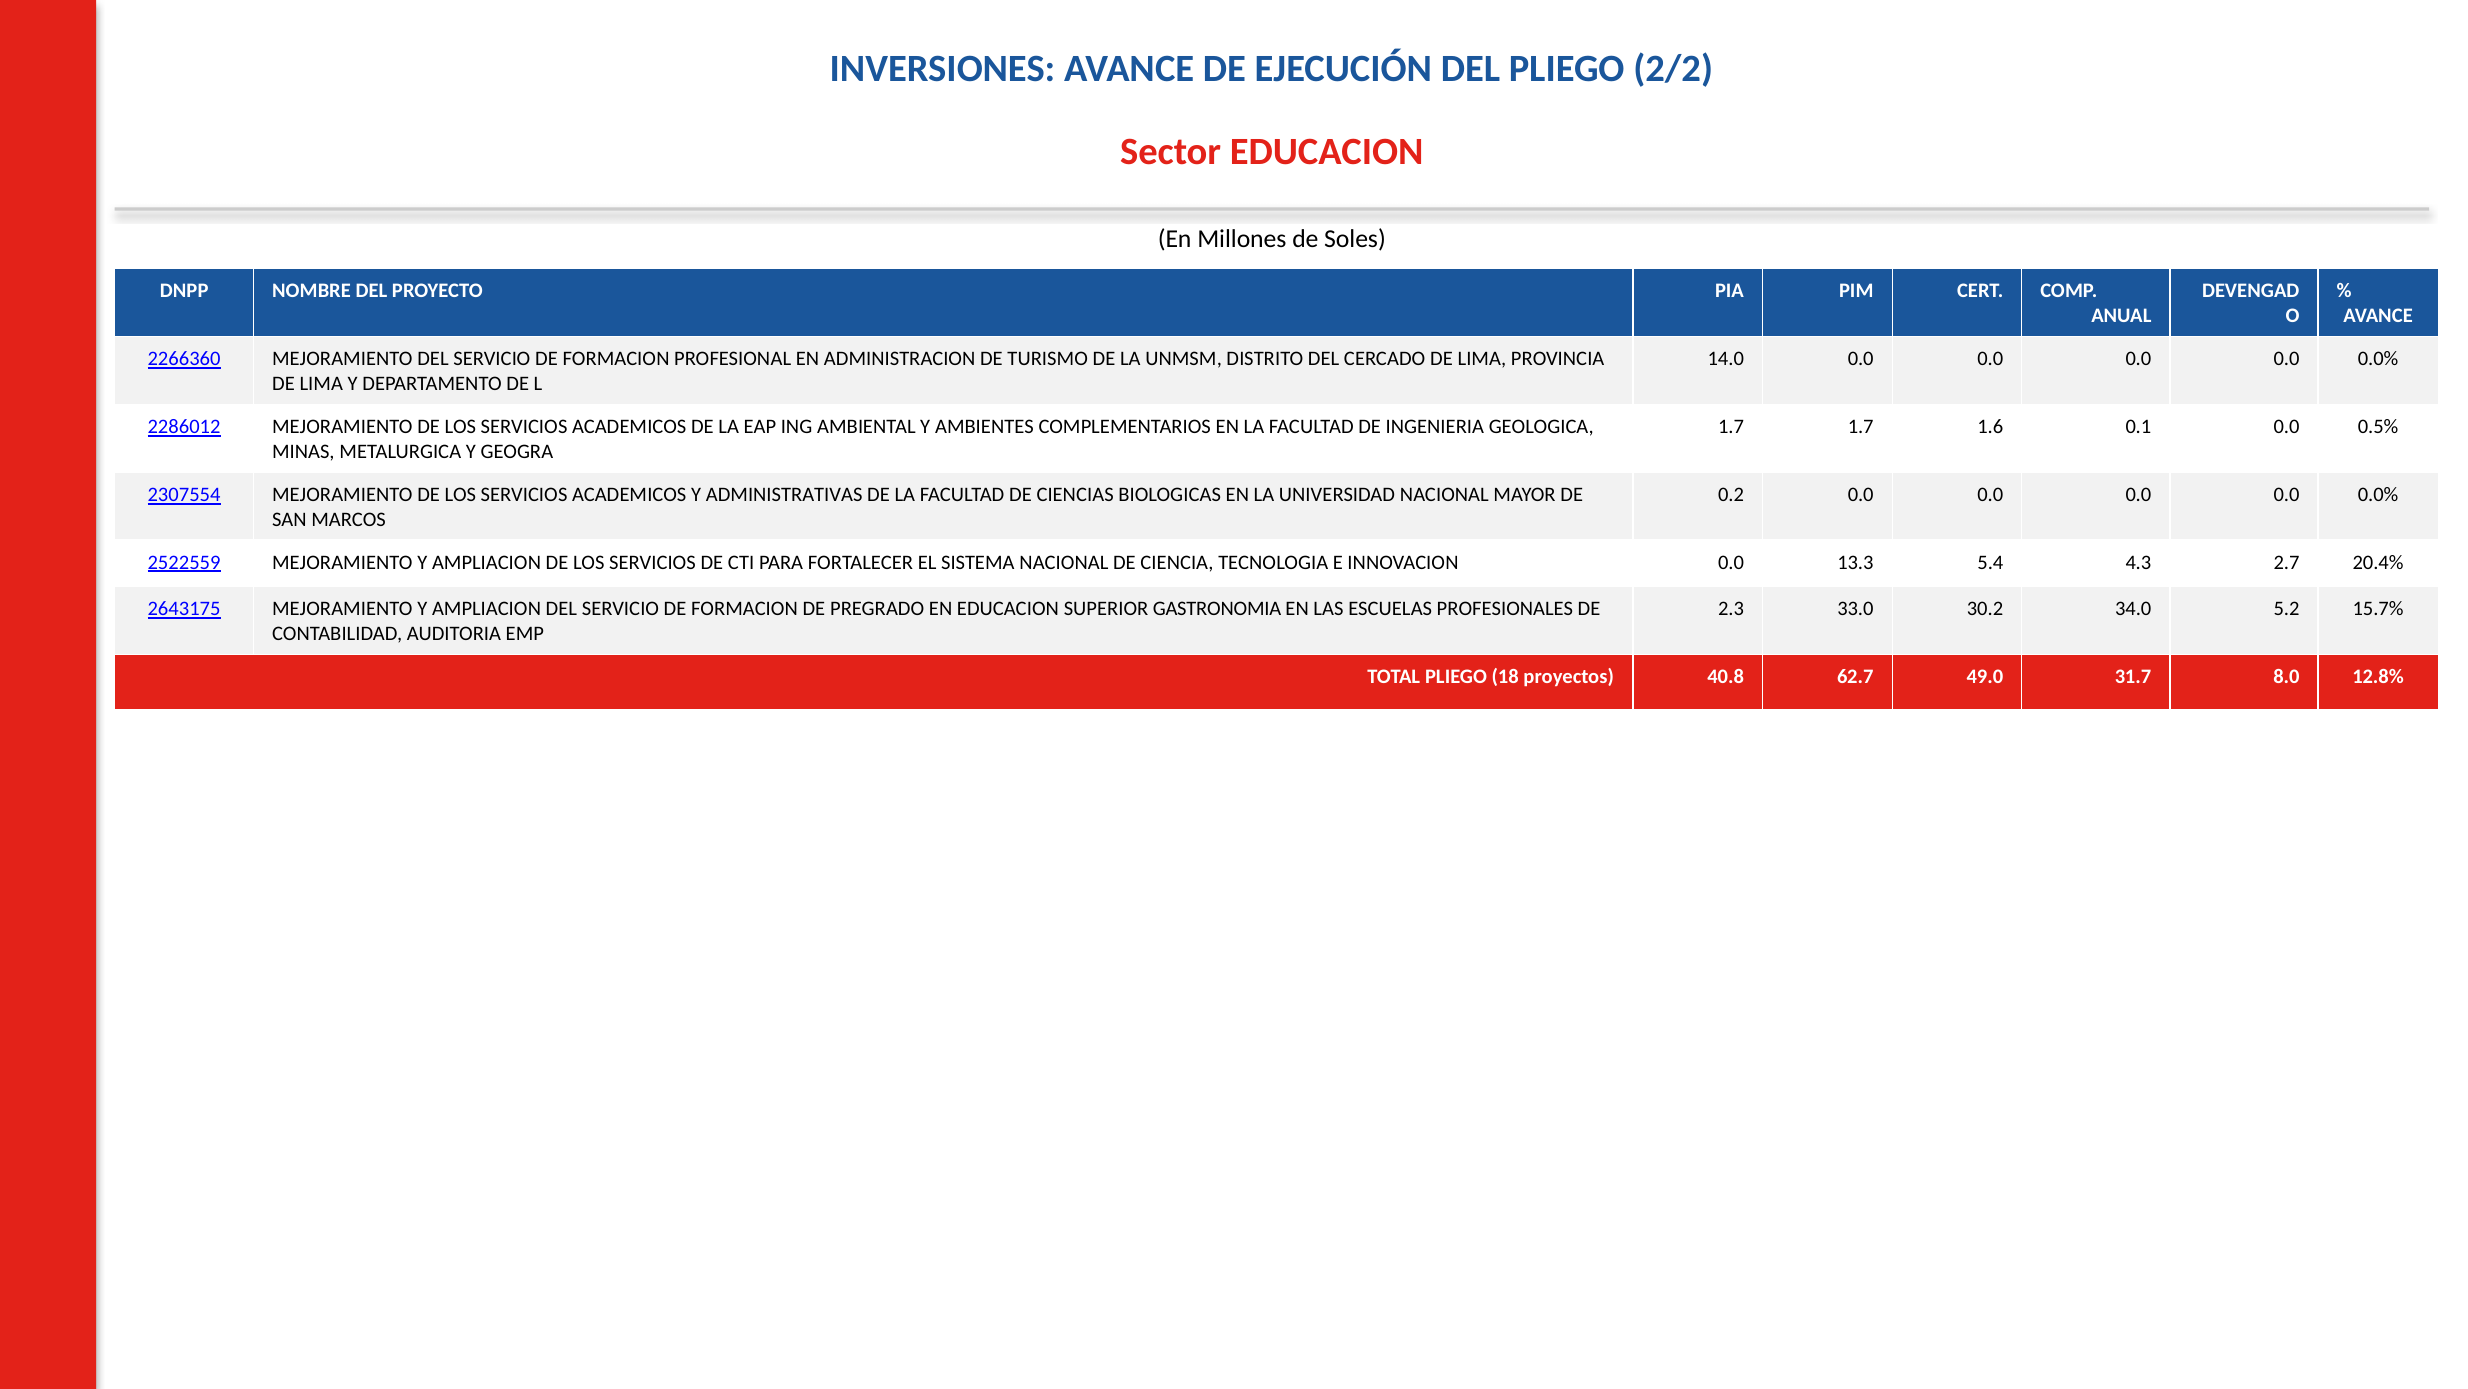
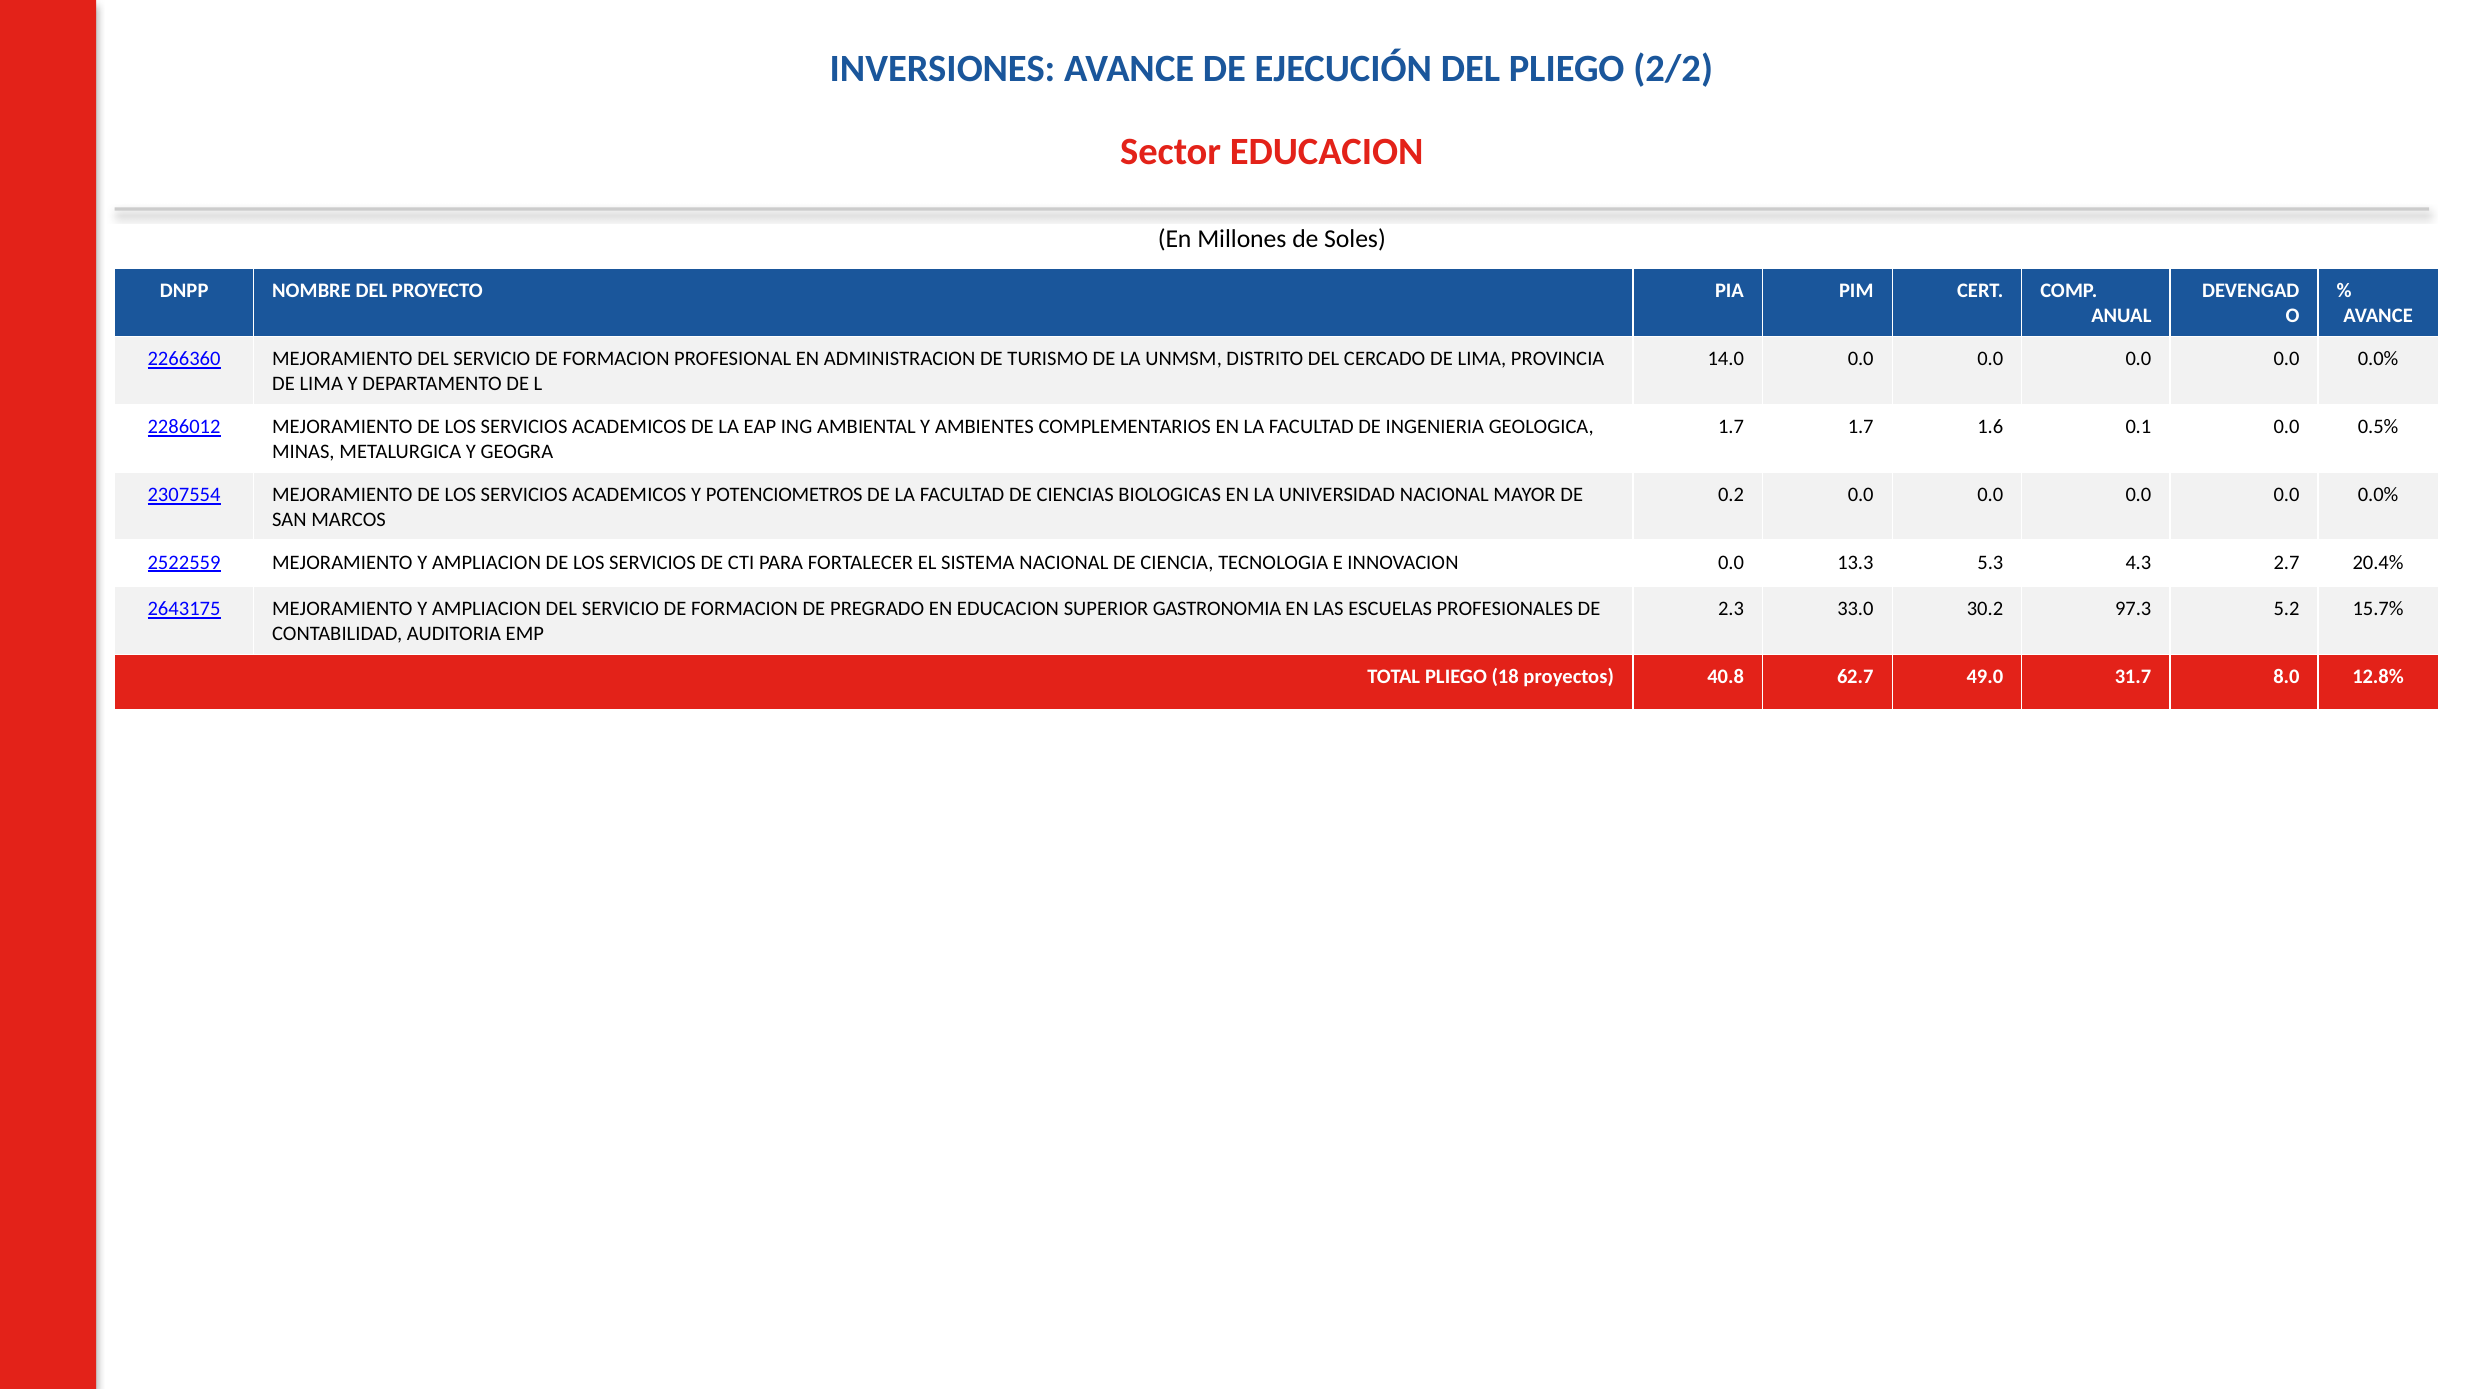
ADMINISTRATIVAS: ADMINISTRATIVAS -> POTENCIOMETROS (784, 494)
5.4: 5.4 -> 5.3 (1990, 562)
34.0: 34.0 -> 97.3 (2133, 608)
